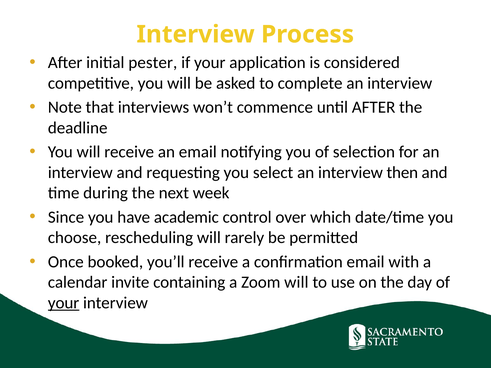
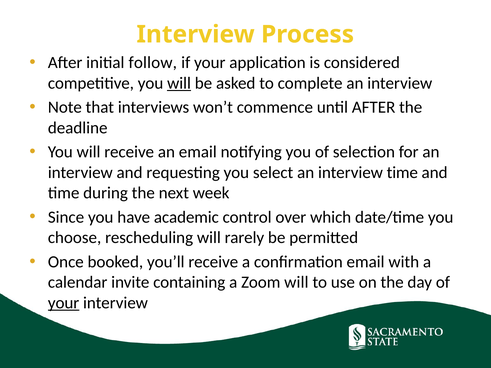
pester: pester -> follow (153, 63)
will underline: none -> present (179, 83)
interview then: then -> time (402, 173)
